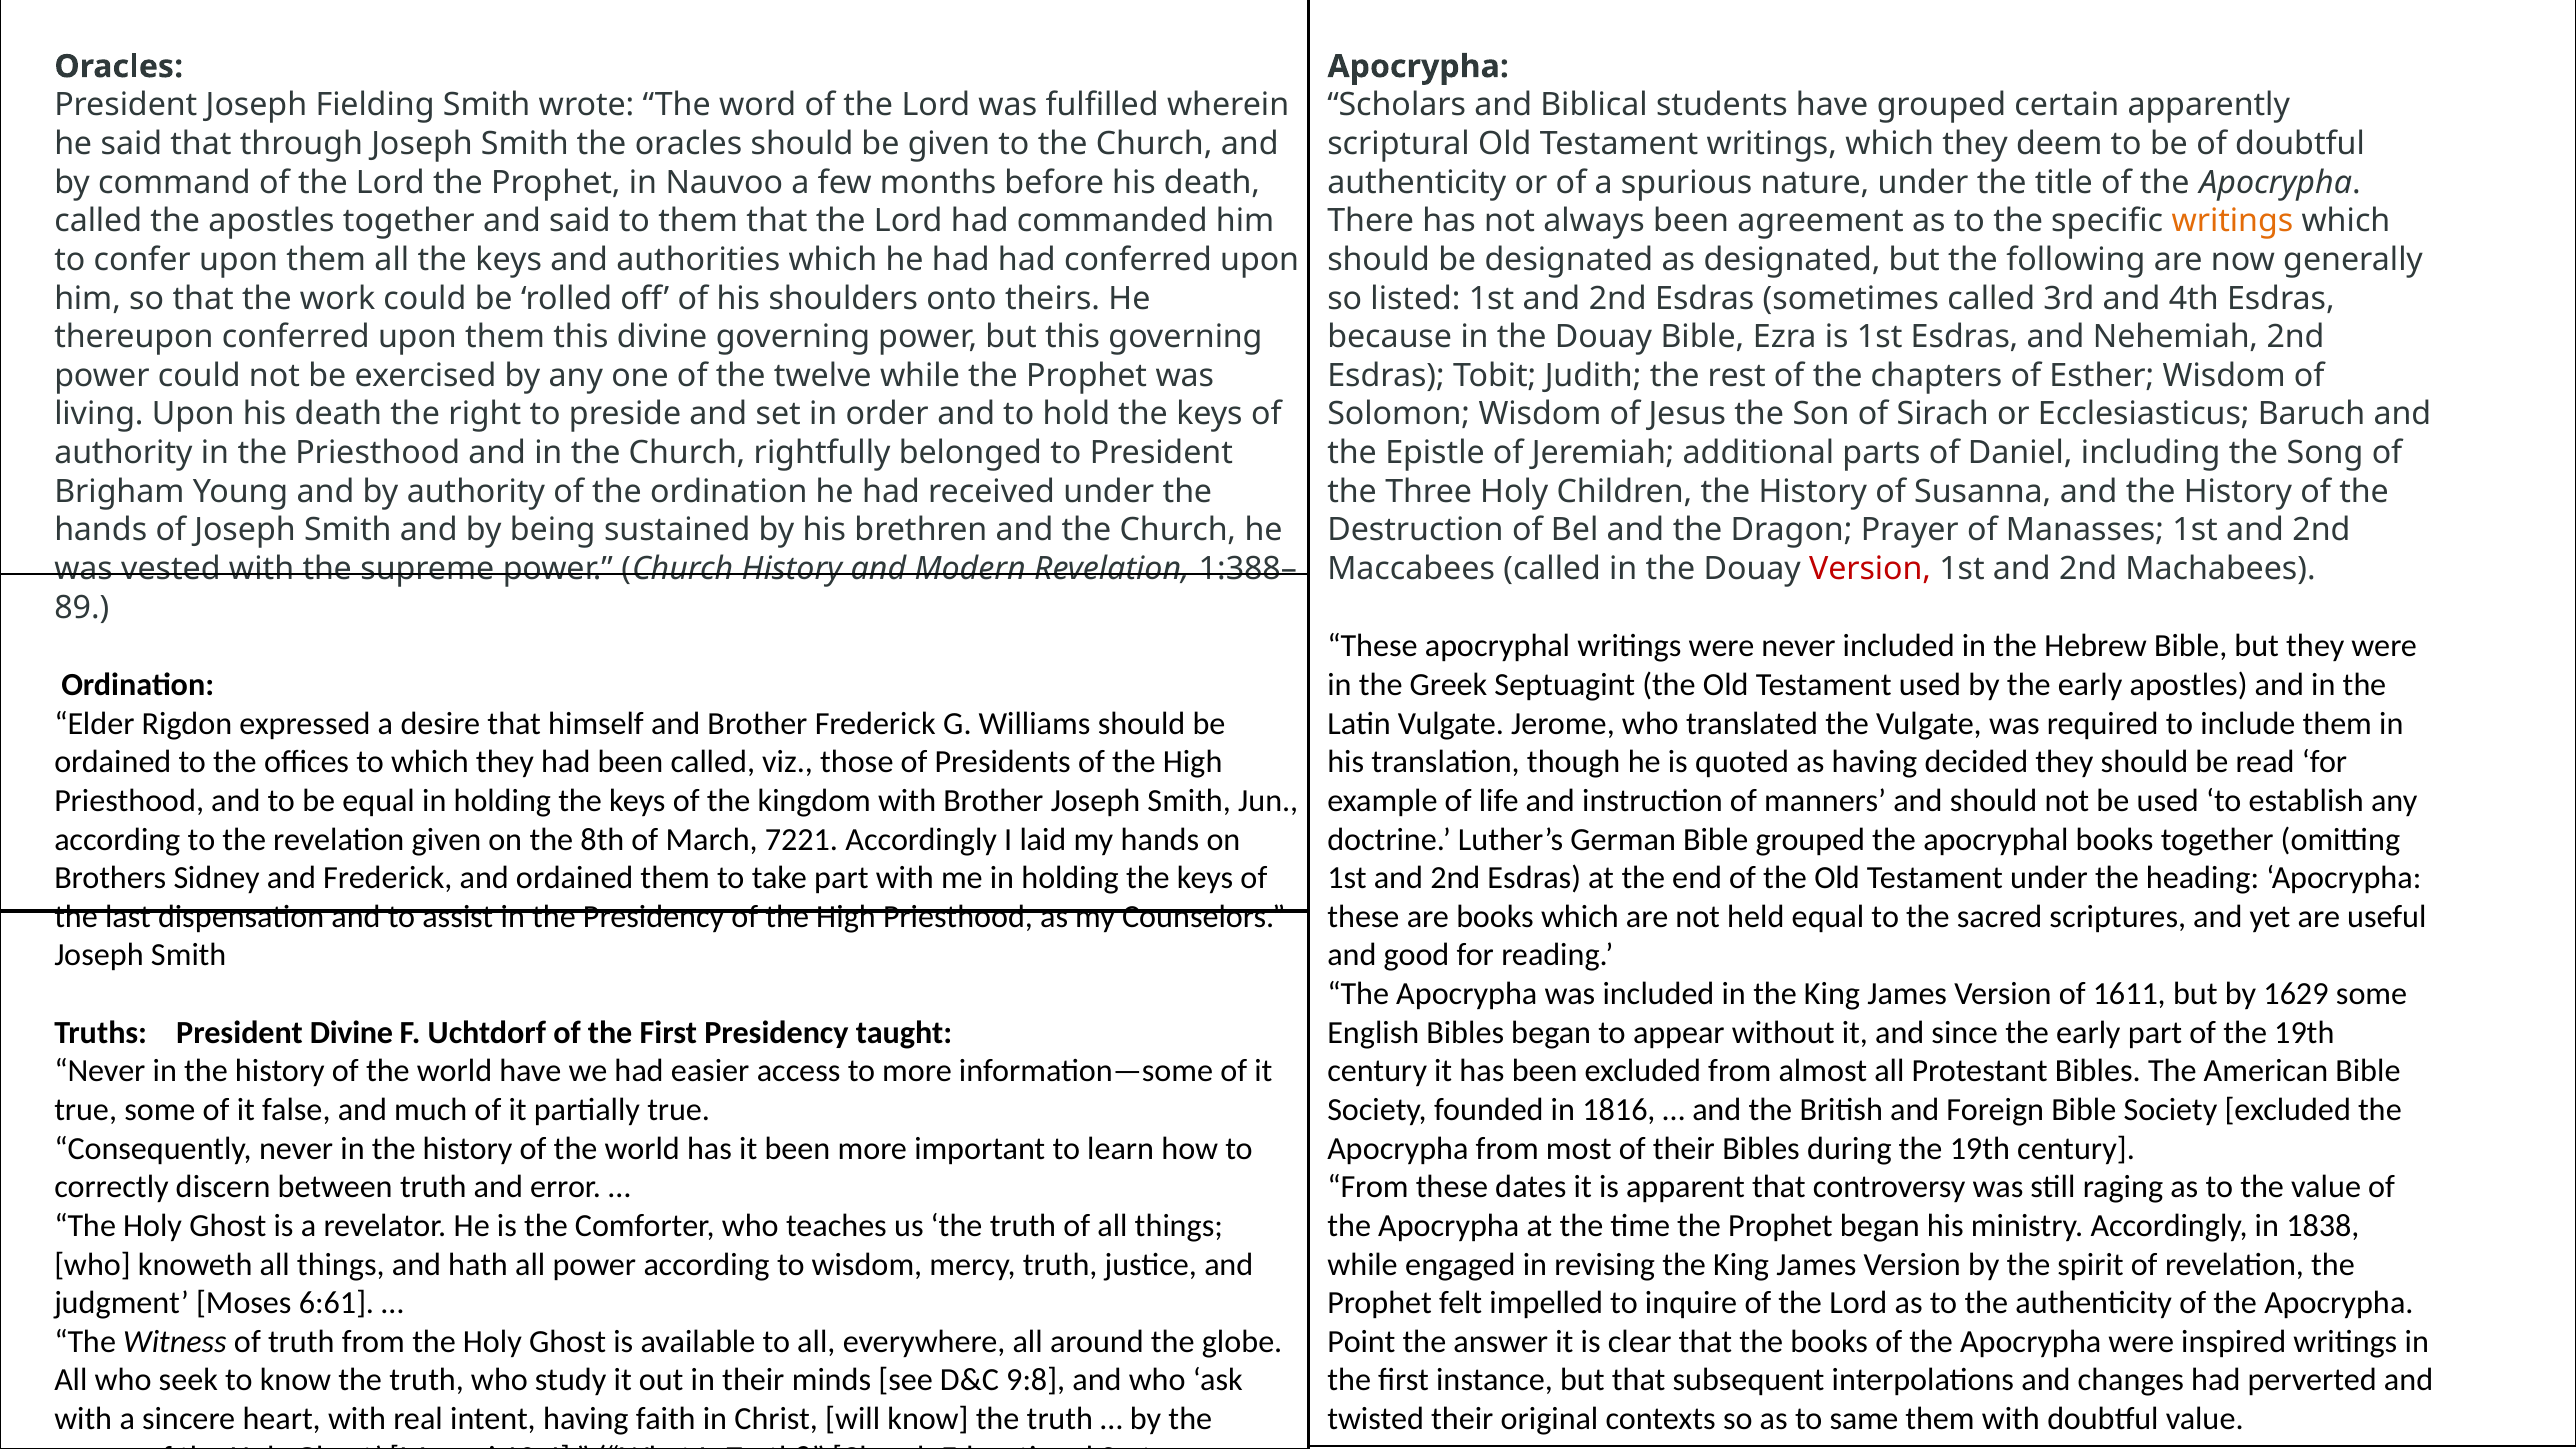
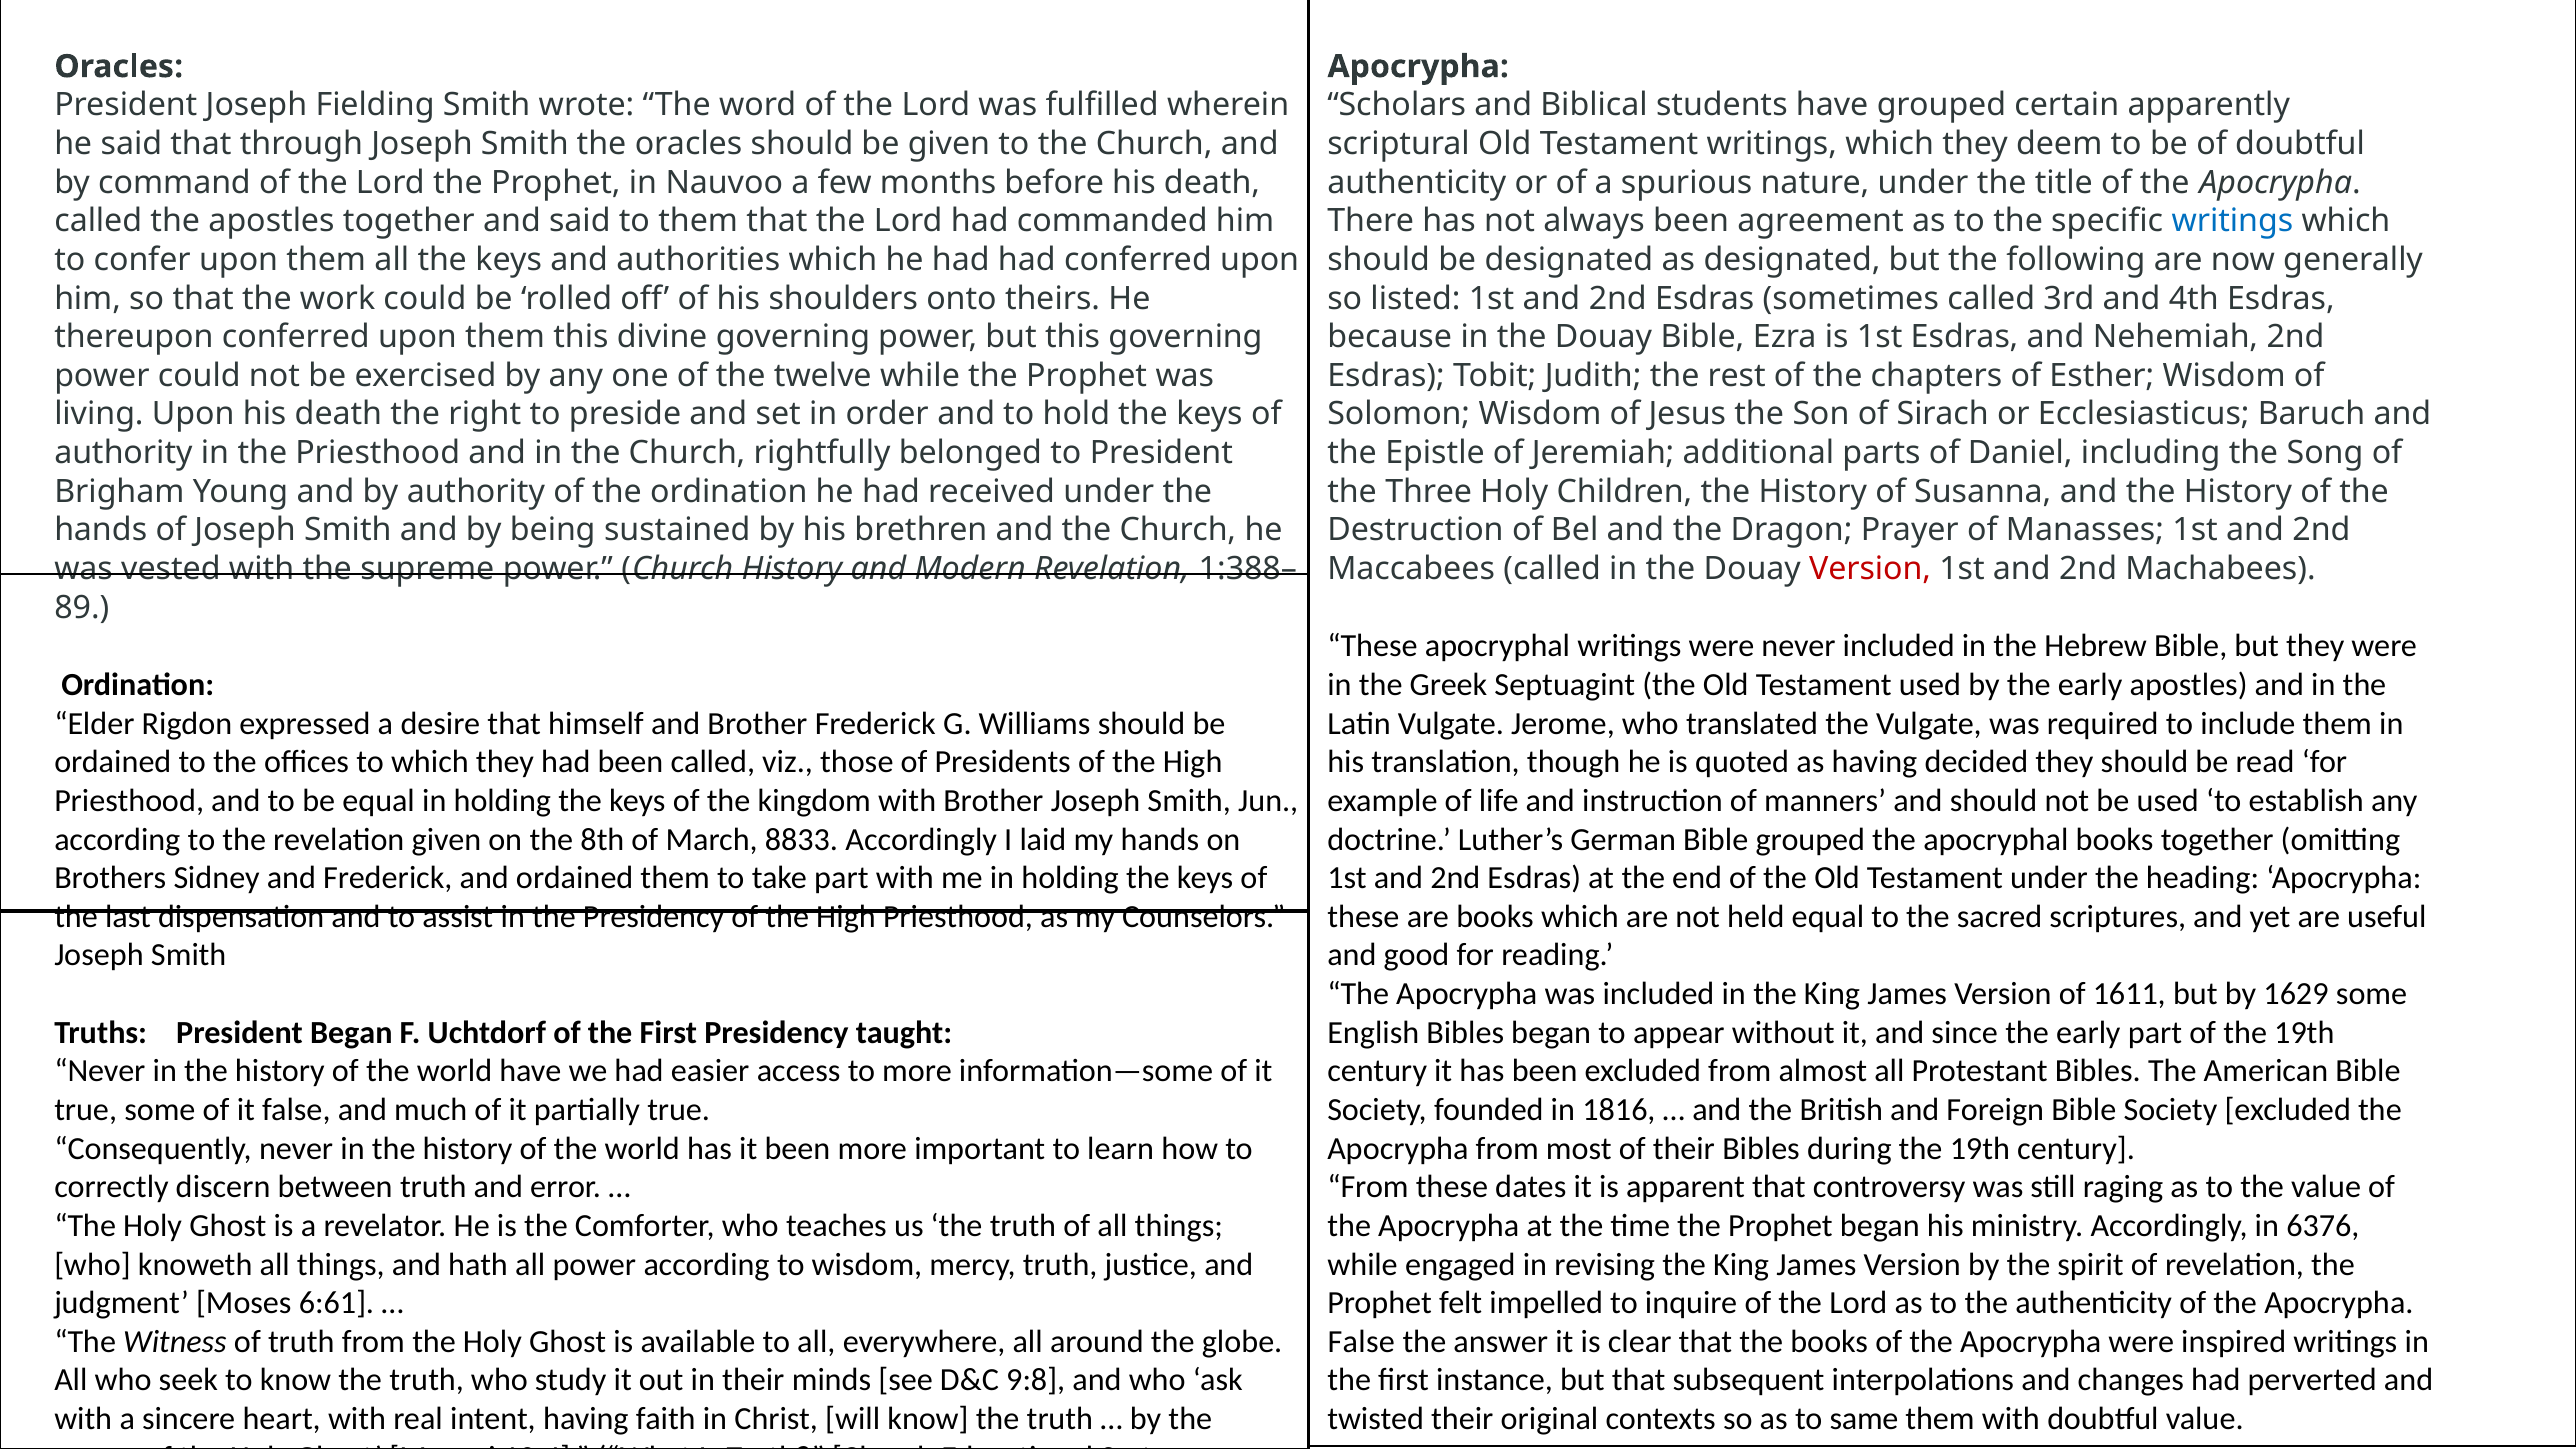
writings colour: orange -> blue (2232, 221)
7221: 7221 -> 8833 (801, 839)
President Divine: Divine -> Began (351, 1033)
1838: 1838 -> 6376 (2323, 1226)
Point: Point -> False (1361, 1342)
